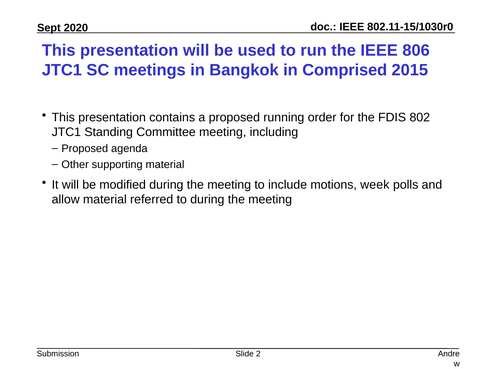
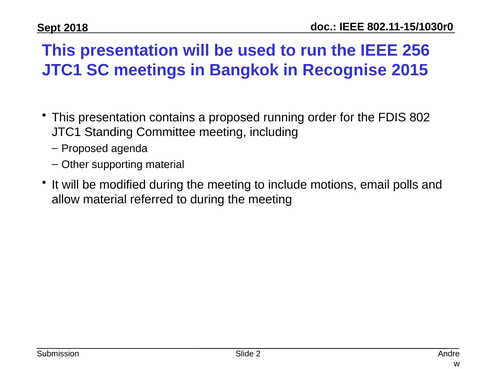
2020: 2020 -> 2018 (76, 28)
806: 806 -> 256 (416, 50)
Comprised: Comprised -> Recognise (345, 70)
week: week -> email (375, 185)
